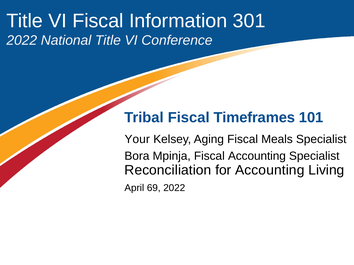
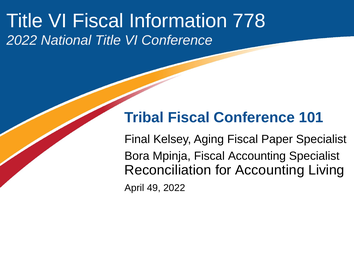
301: 301 -> 778 (249, 21)
Fiscal Timeframes: Timeframes -> Conference (254, 118)
Your: Your -> Final (137, 139)
Meals: Meals -> Paper (277, 139)
69: 69 -> 49 (154, 188)
